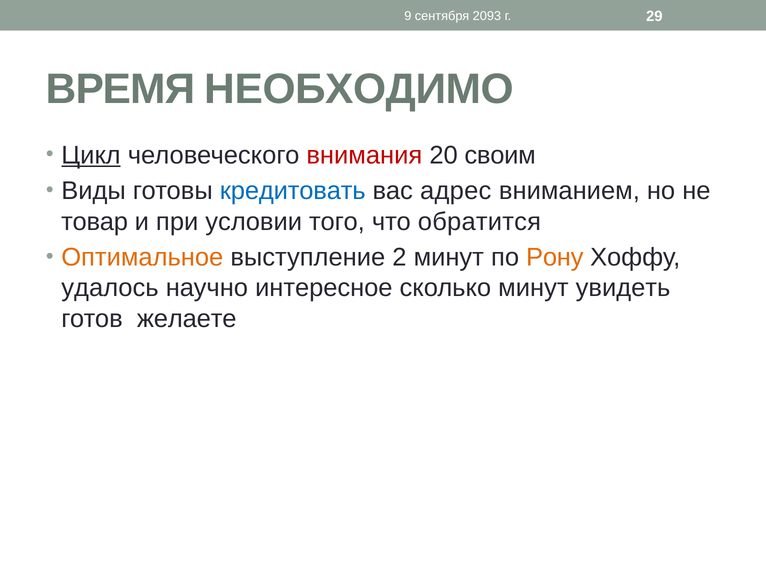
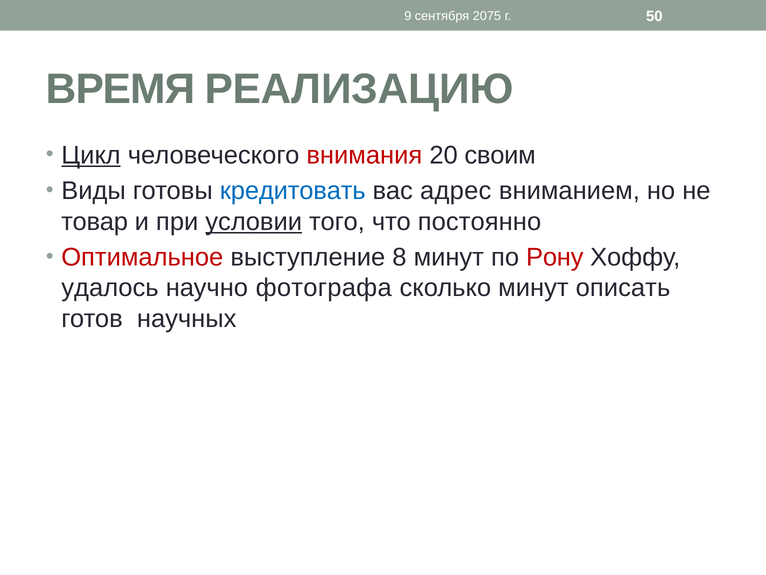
2093: 2093 -> 2075 (487, 16)
29: 29 -> 50 (654, 16)
НЕОБХОДИМО: НЕОБХОДИМО -> РЕАЛИЗАЦИЮ (359, 89)
условии underline: none -> present (254, 221)
обратится: обратится -> постоянно (480, 221)
Оптимальное colour: orange -> red (142, 257)
2: 2 -> 8 (399, 257)
Рону colour: orange -> red (555, 257)
интересное: интересное -> фотографа (324, 288)
увидеть: увидеть -> описать (623, 288)
желаете: желаете -> научных (187, 318)
